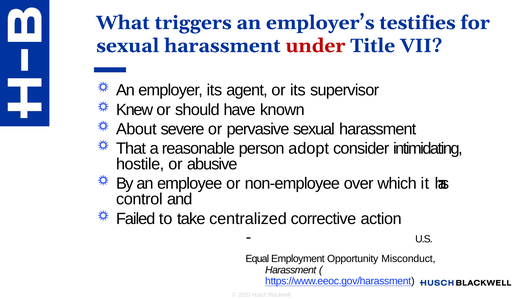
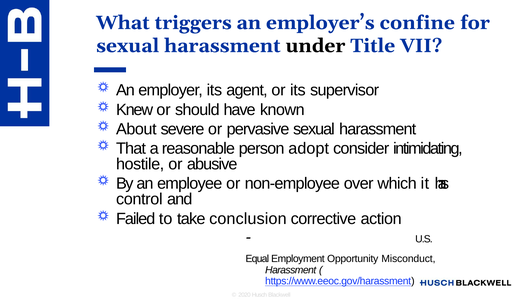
testifies: testifies -> confine (417, 23)
under colour: red -> black (315, 46)
centralized: centralized -> conclusion (248, 219)
